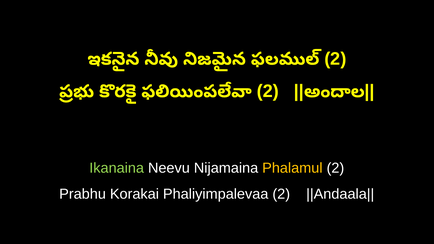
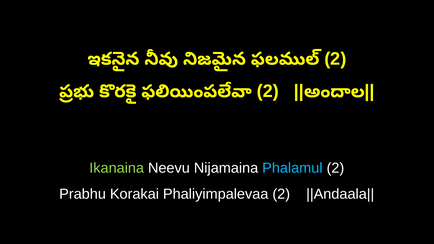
Phalamul colour: yellow -> light blue (292, 168)
